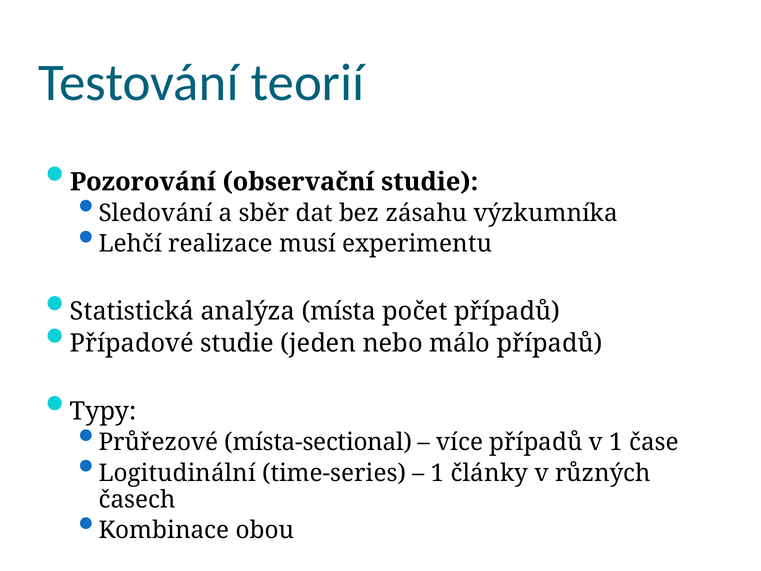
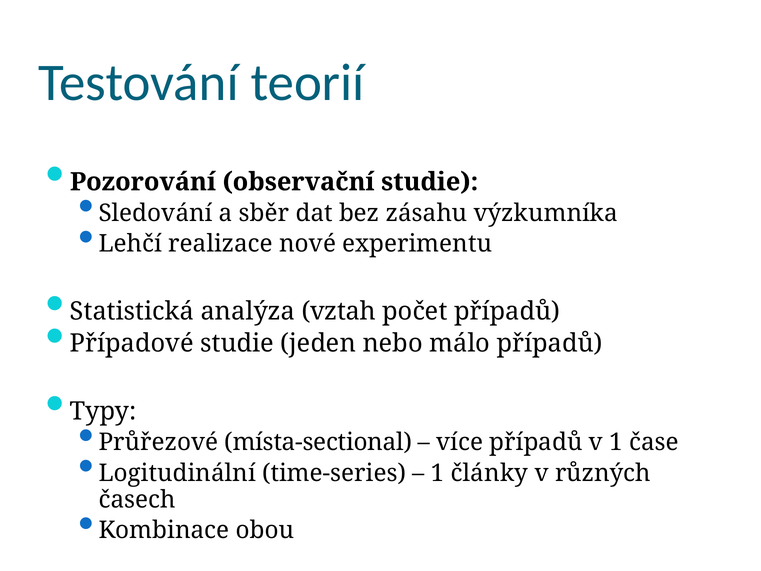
musí: musí -> nové (308, 244)
místa: místa -> vztah (339, 311)
